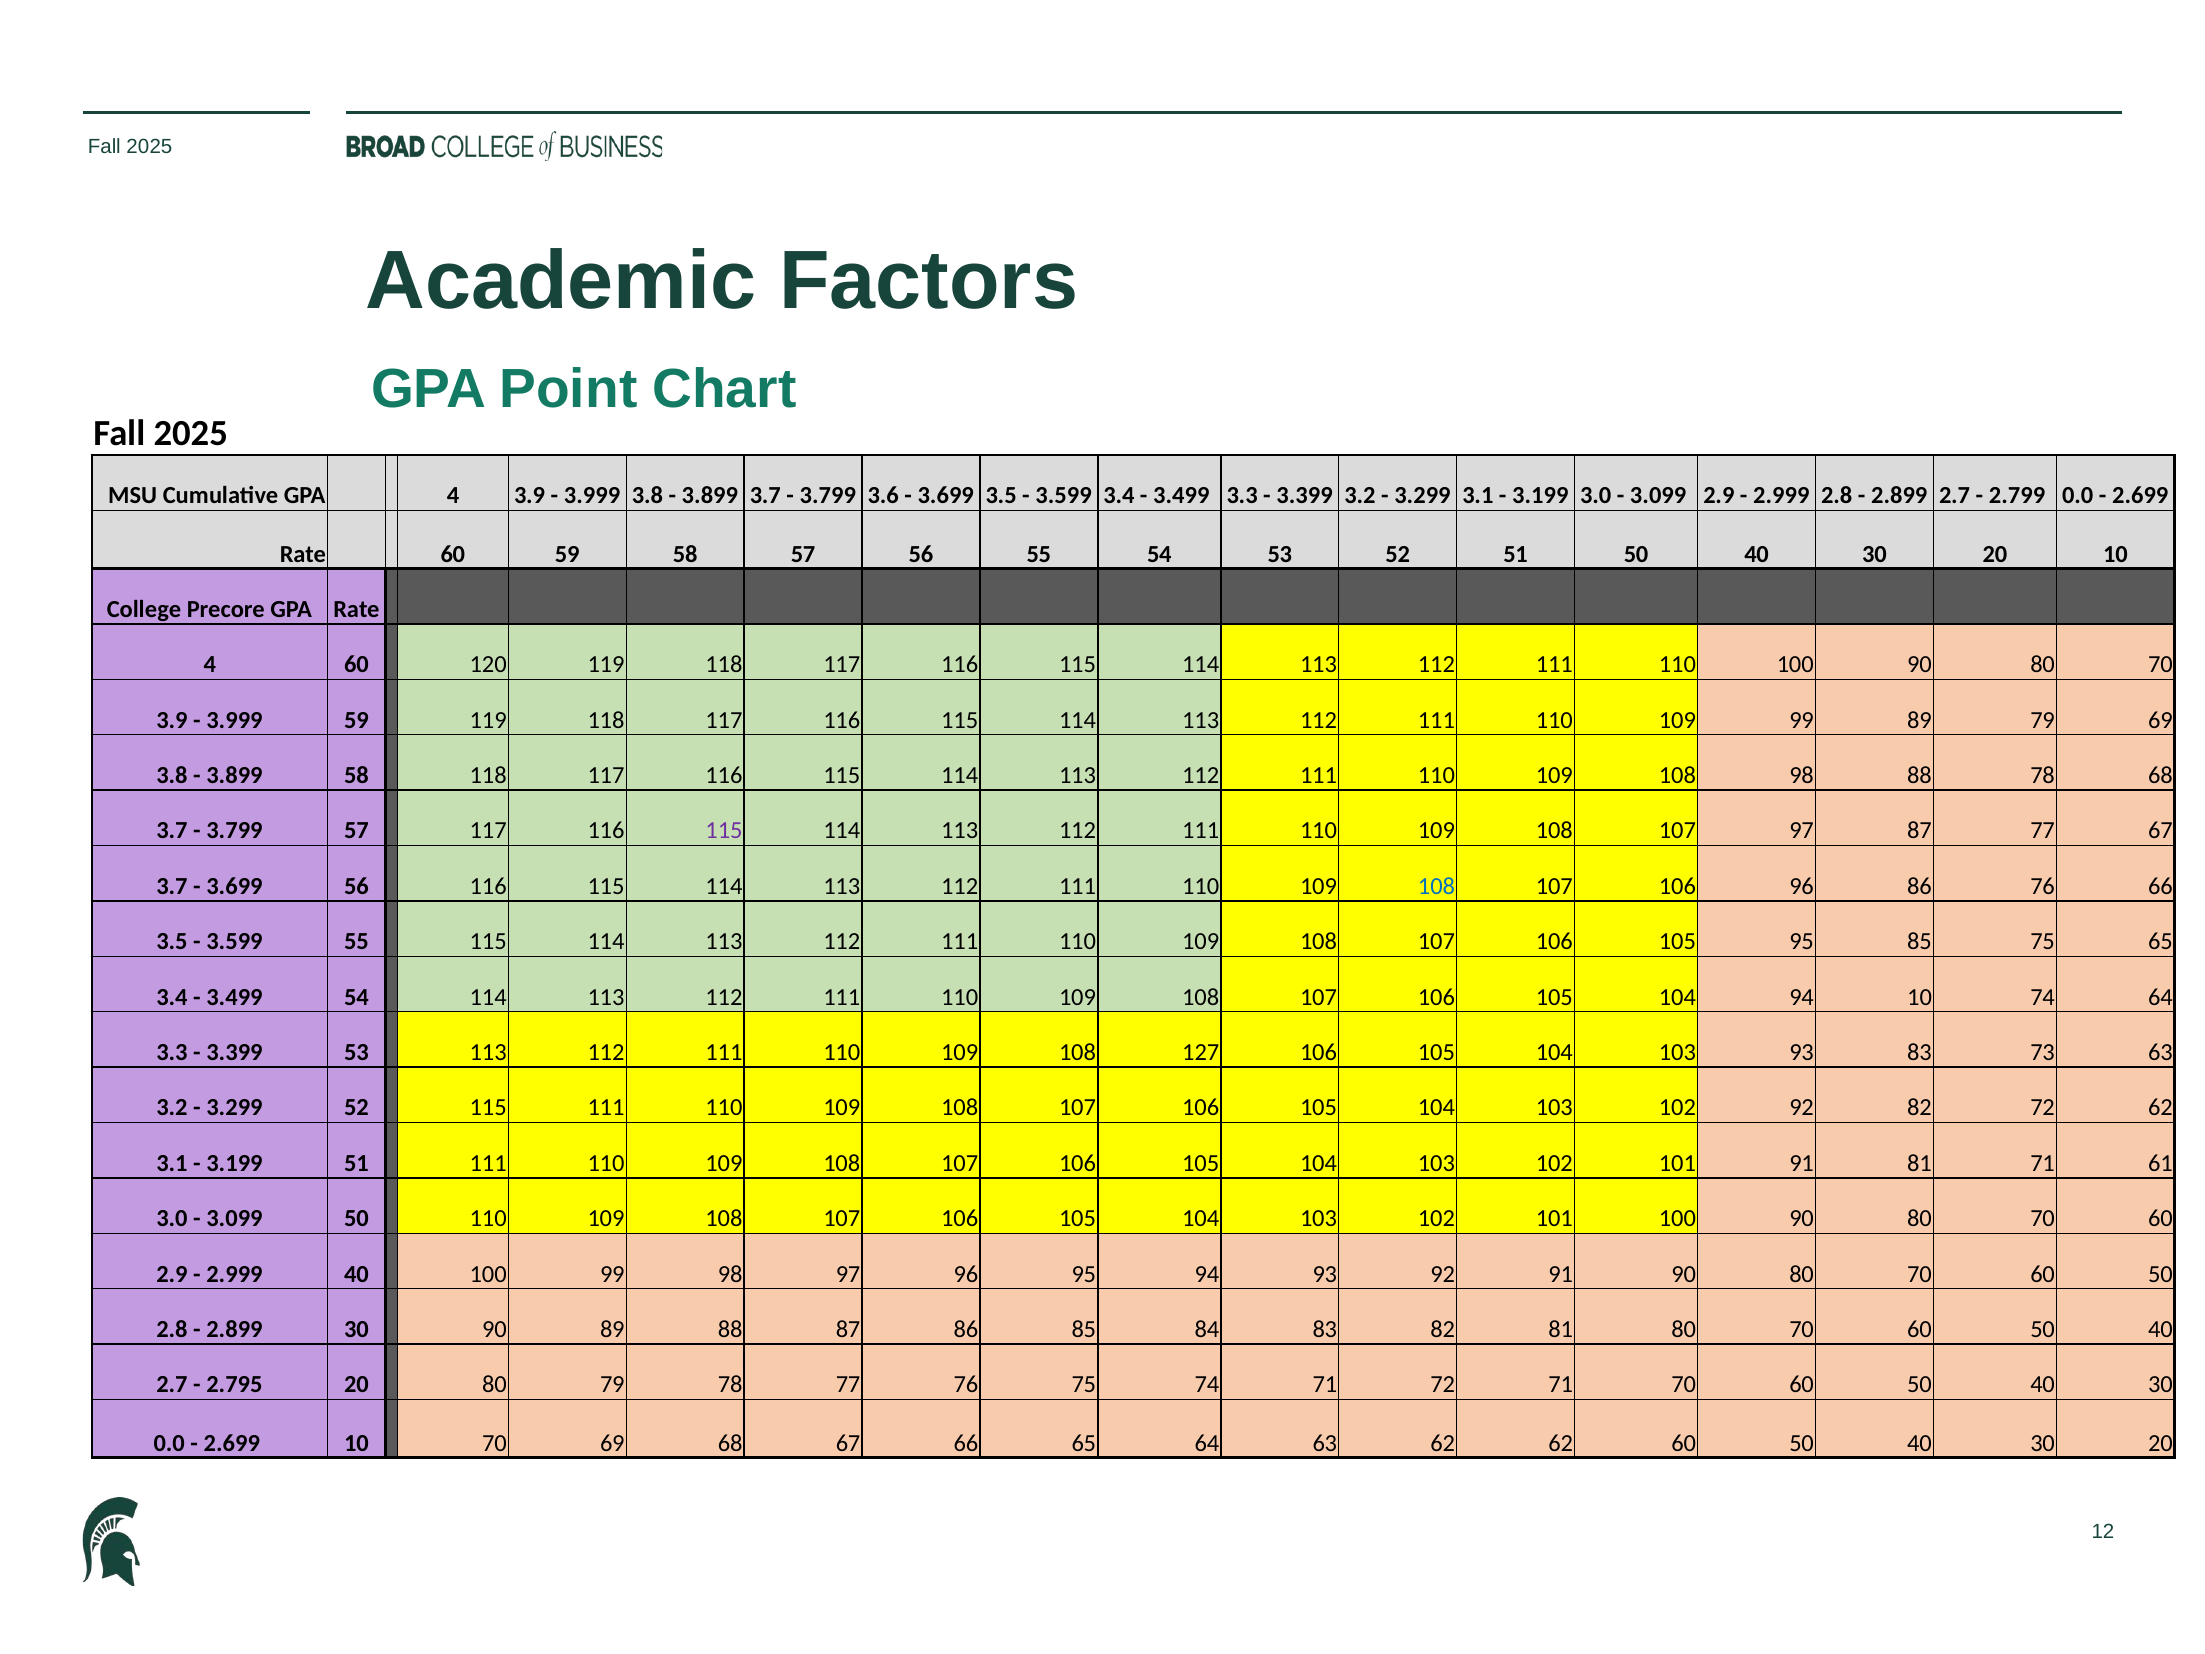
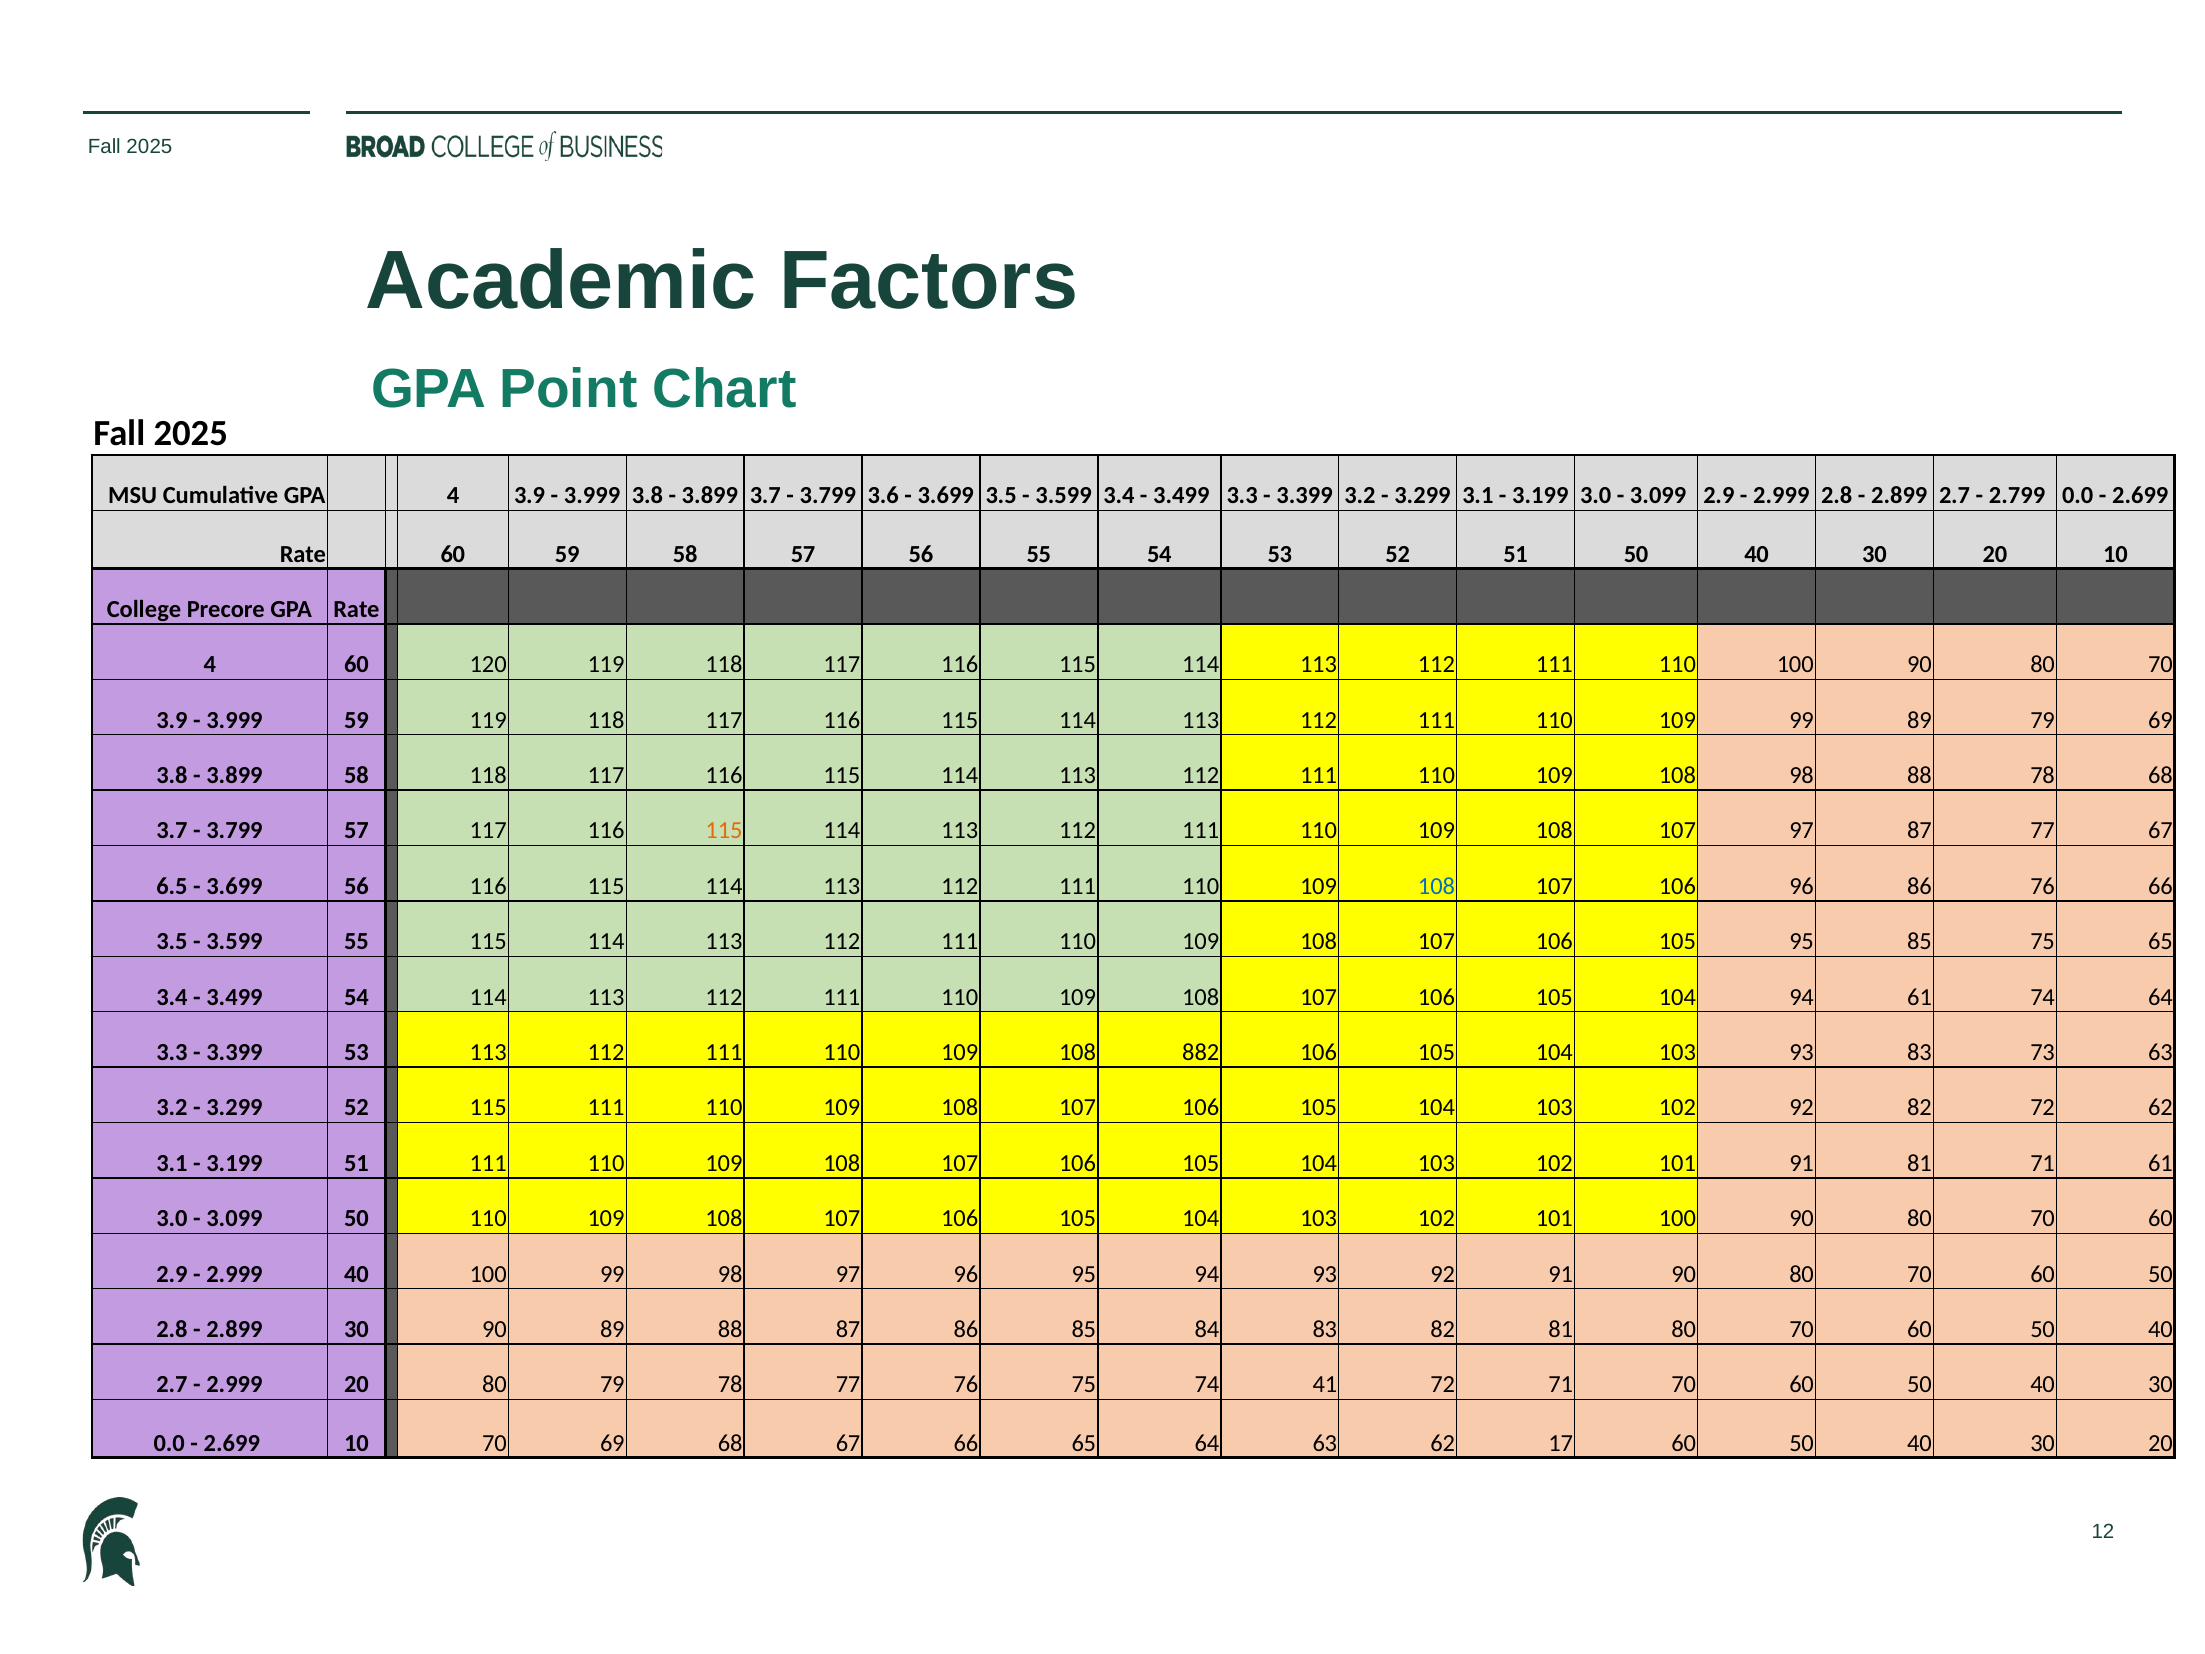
115 colour: purple -> orange (724, 831)
3.7: 3.7 -> 6.5 (172, 886)
94 10: 10 -> 61 (1920, 997)
127: 127 -> 882 (1201, 1052)
2.795: 2.795 -> 2.999 (234, 1385)
74 71: 71 -> 41 (1325, 1385)
62 62: 62 -> 17 (1561, 1443)
